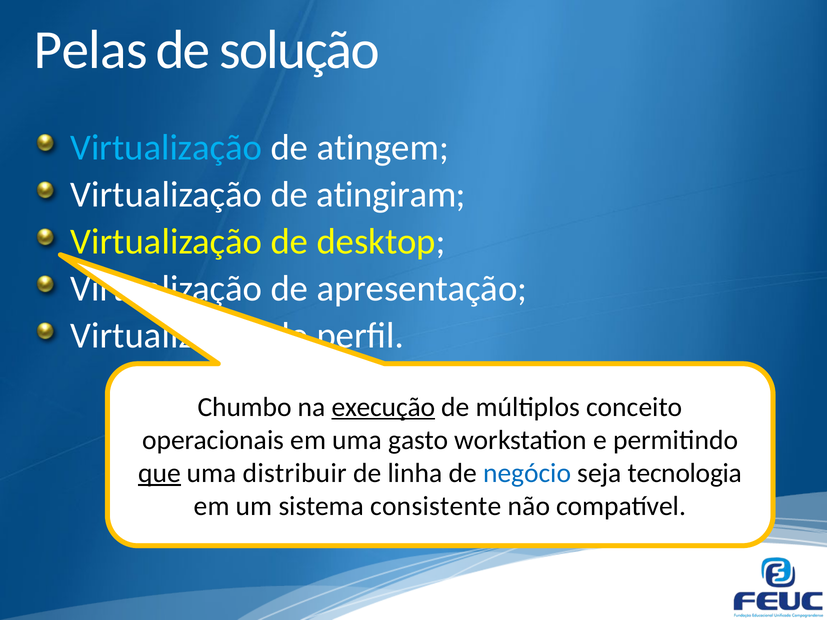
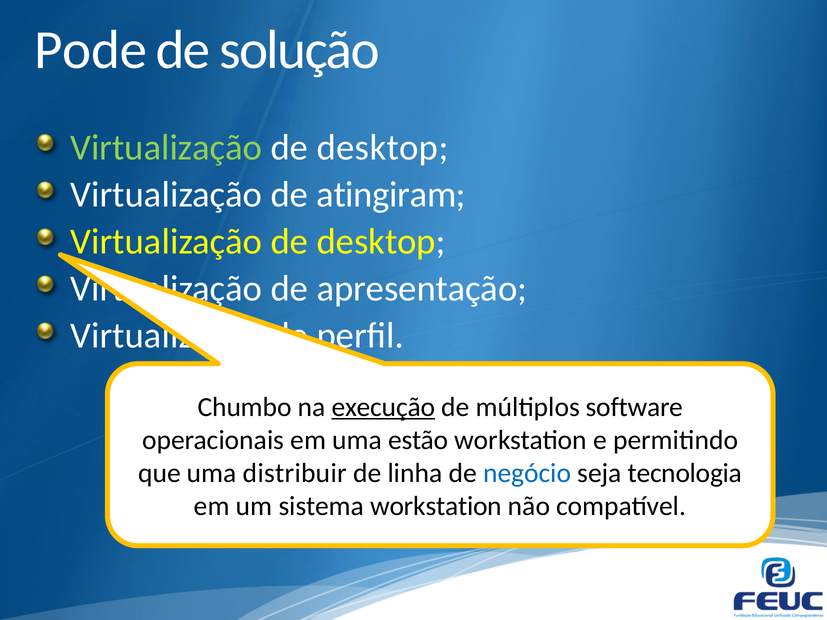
Pelas: Pelas -> Pode (91, 50)
Virtualização colour: light blue -> light green (166, 147)
atingem: atingem -> desktop (383, 147)
conceito: conceito -> software (634, 407)
gasto: gasto -> estão (418, 440)
que underline: present -> none (160, 473)
sistema consistente: consistente -> workstation (436, 506)
